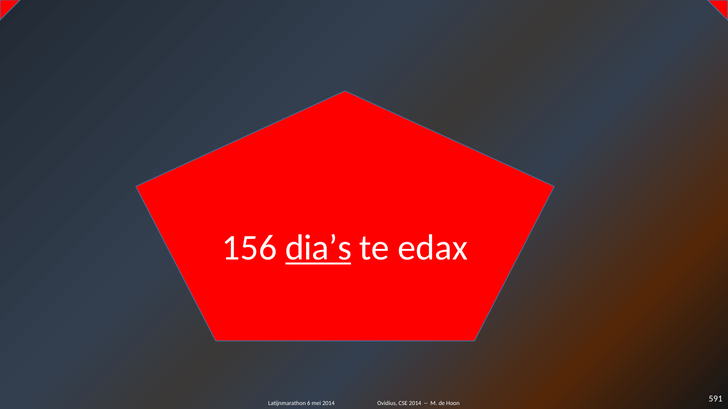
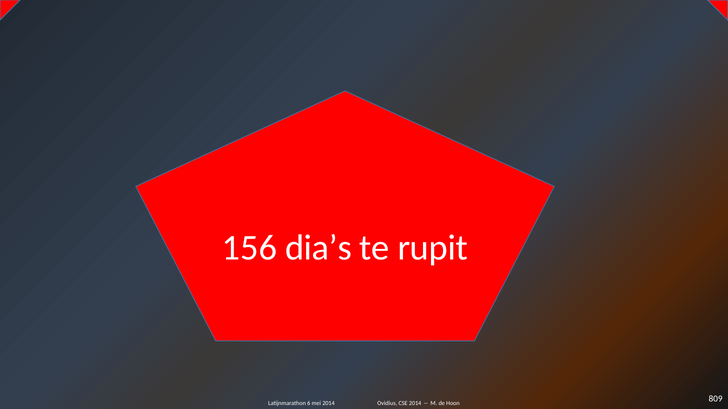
dia’s underline: present -> none (318, 248)
edax: edax -> rupit (433, 248)
591: 591 -> 809 (716, 399)
